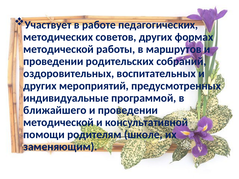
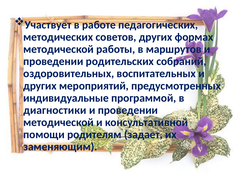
ближайшего: ближайшего -> диагностики (55, 110)
школе: школе -> задает (143, 135)
